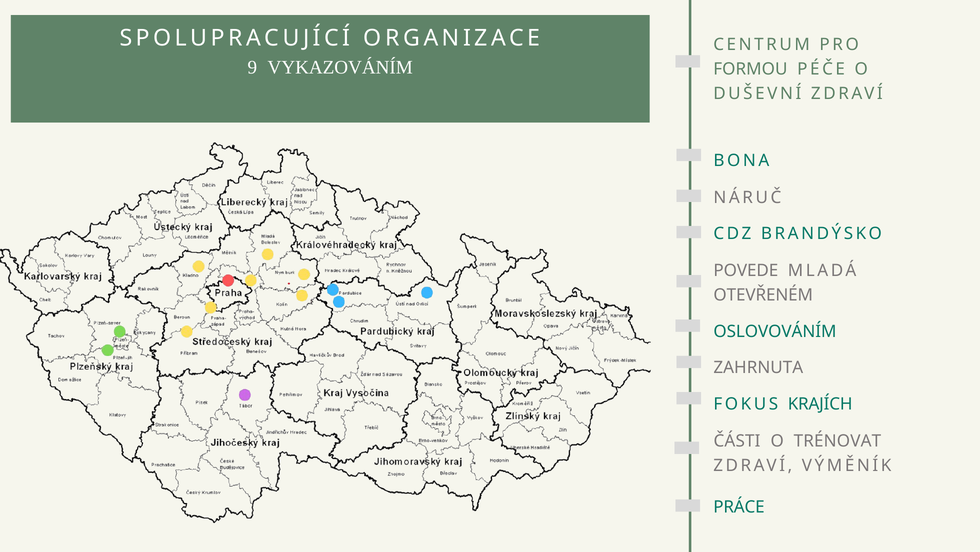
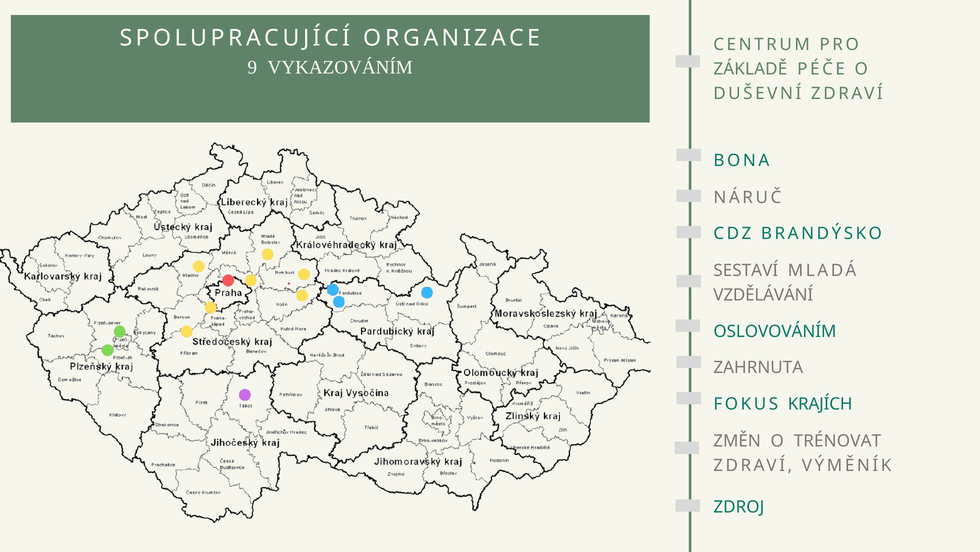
FORMOU: FORMOU -> ZÁKLADĚ (750, 69)
POVEDE: POVEDE -> SESTAVÍ (746, 270)
OTEVŘENÉM: OTEVŘENÉM -> VZDĚLÁVÁNÍ (763, 295)
ČÁSTI: ČÁSTI -> ZMĚN (737, 441)
PRÁCE: PRÁCE -> ZDROJ (739, 507)
